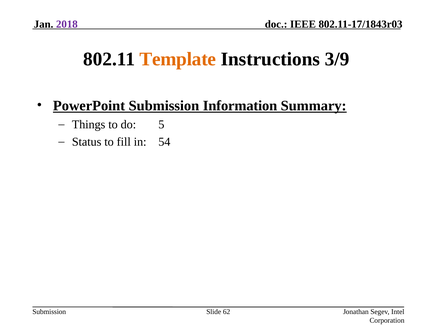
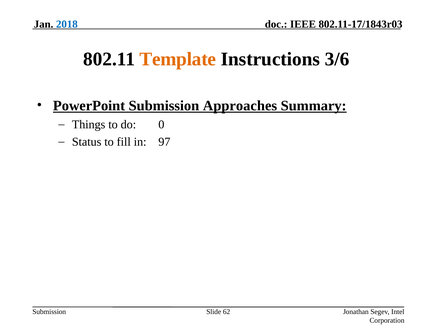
2018 colour: purple -> blue (67, 24)
3/9: 3/9 -> 3/6 (337, 59)
Information: Information -> Approaches (240, 106)
5: 5 -> 0 (161, 124)
54: 54 -> 97 (164, 142)
